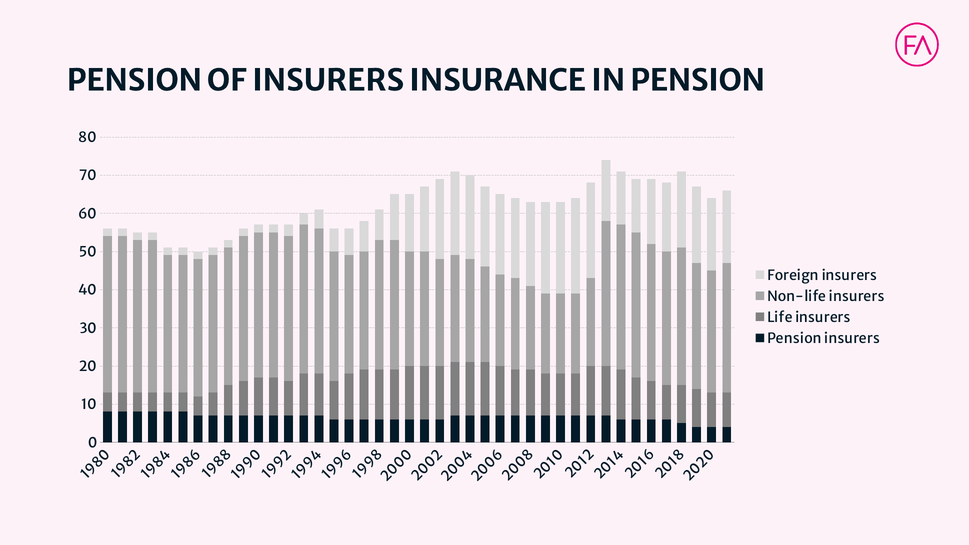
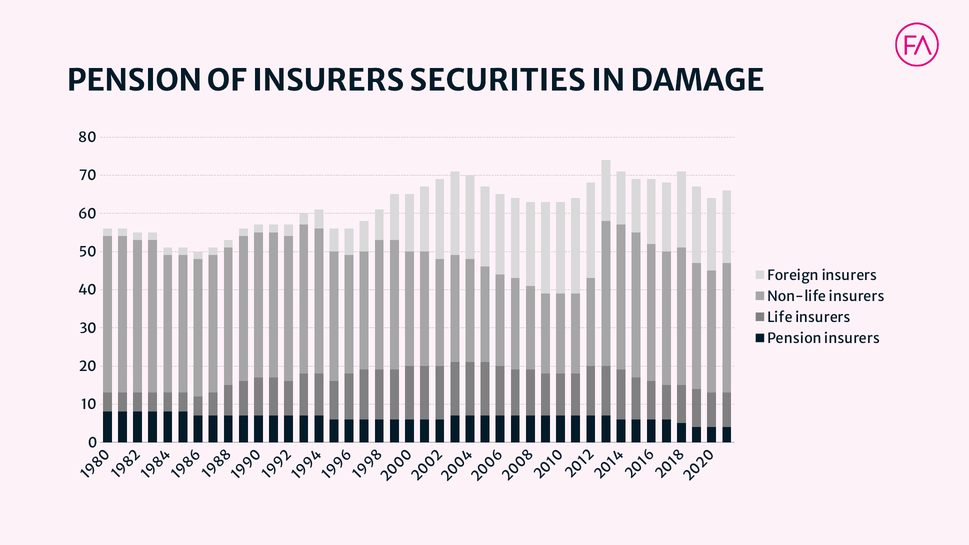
INSURANCE: INSURANCE -> SECURITIES (498, 81)
IN PENSION: PENSION -> DAMAGE (698, 81)
